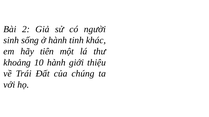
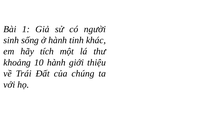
2: 2 -> 1 (26, 29)
tiên: tiên -> tích (47, 52)
